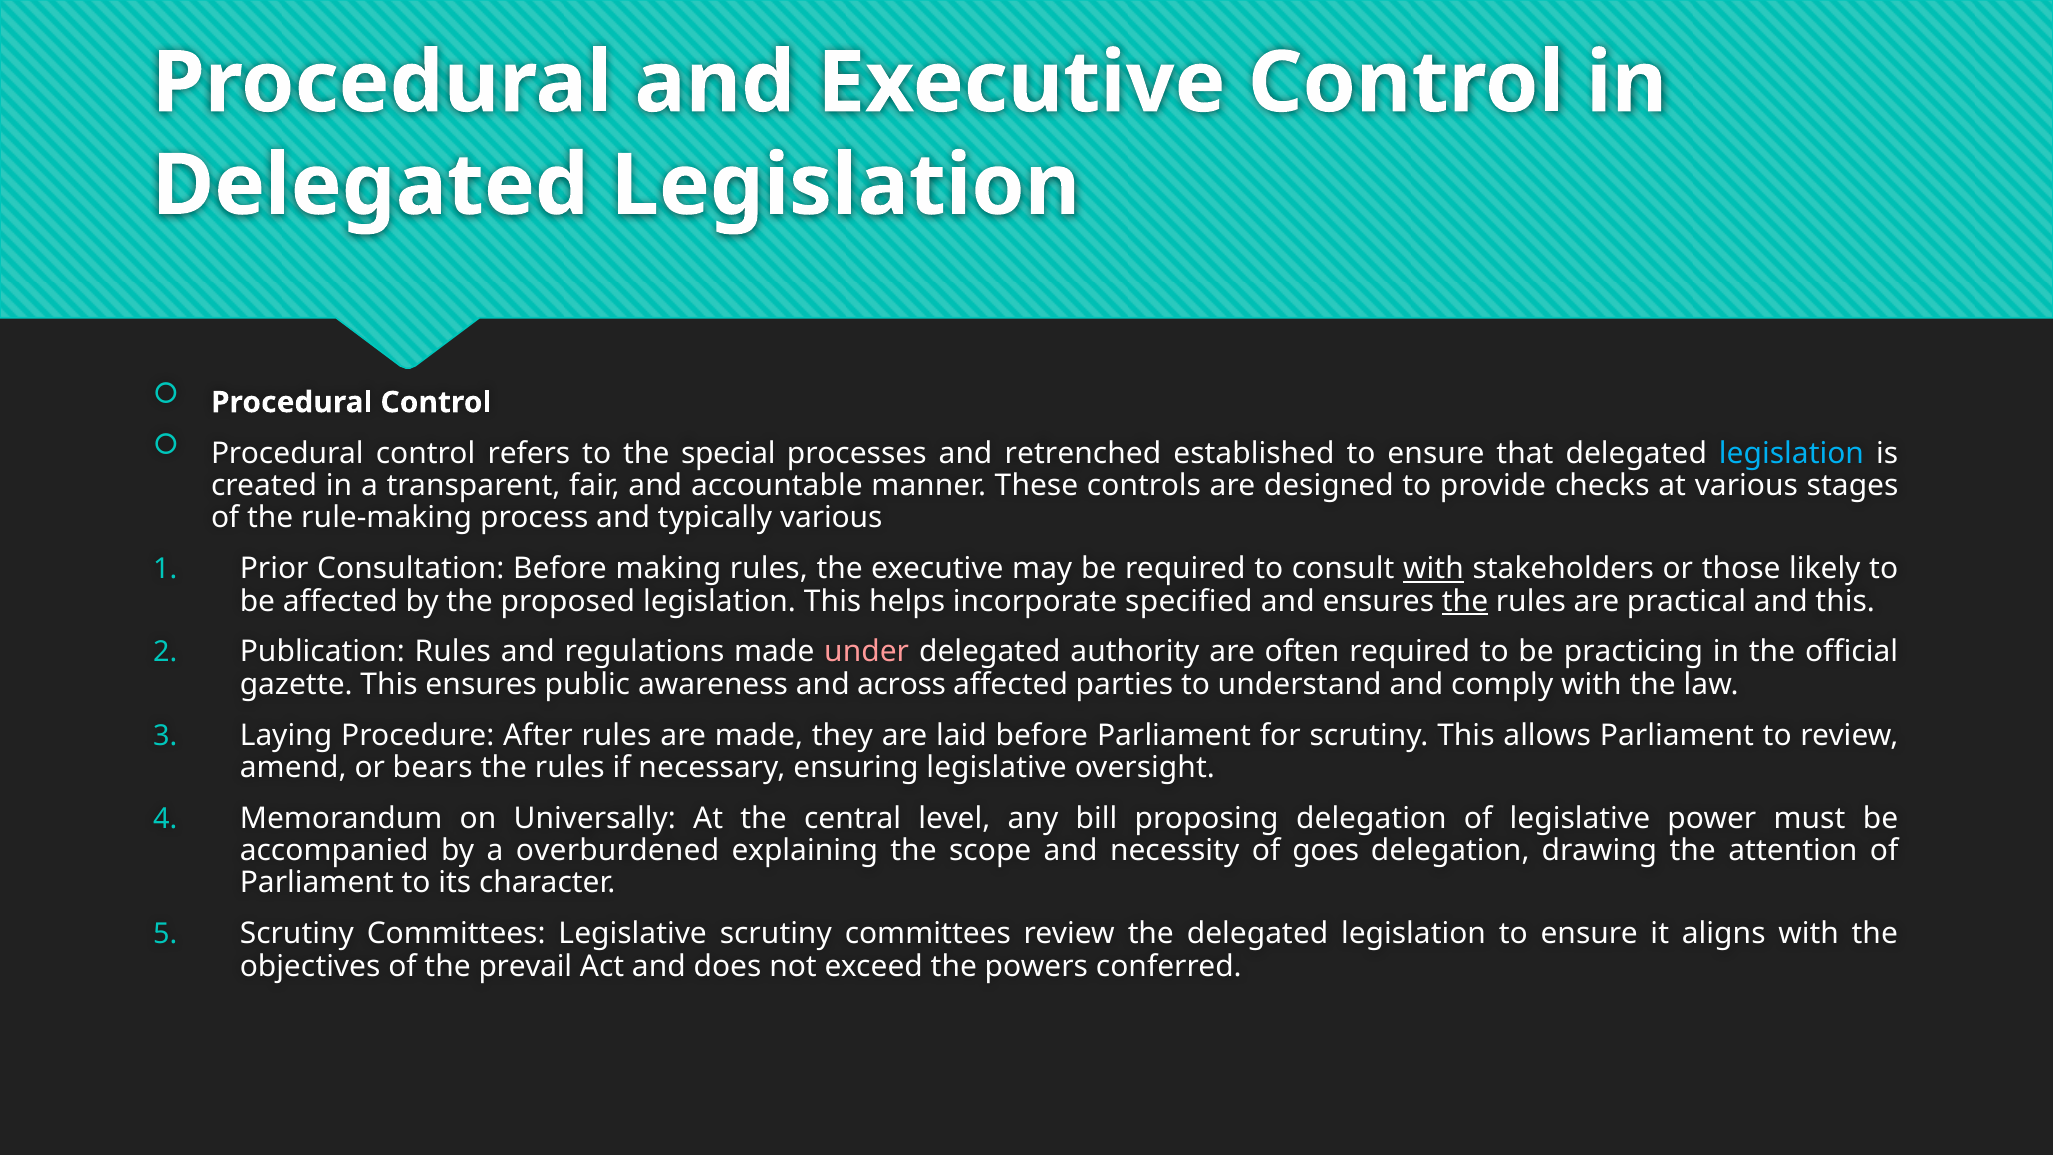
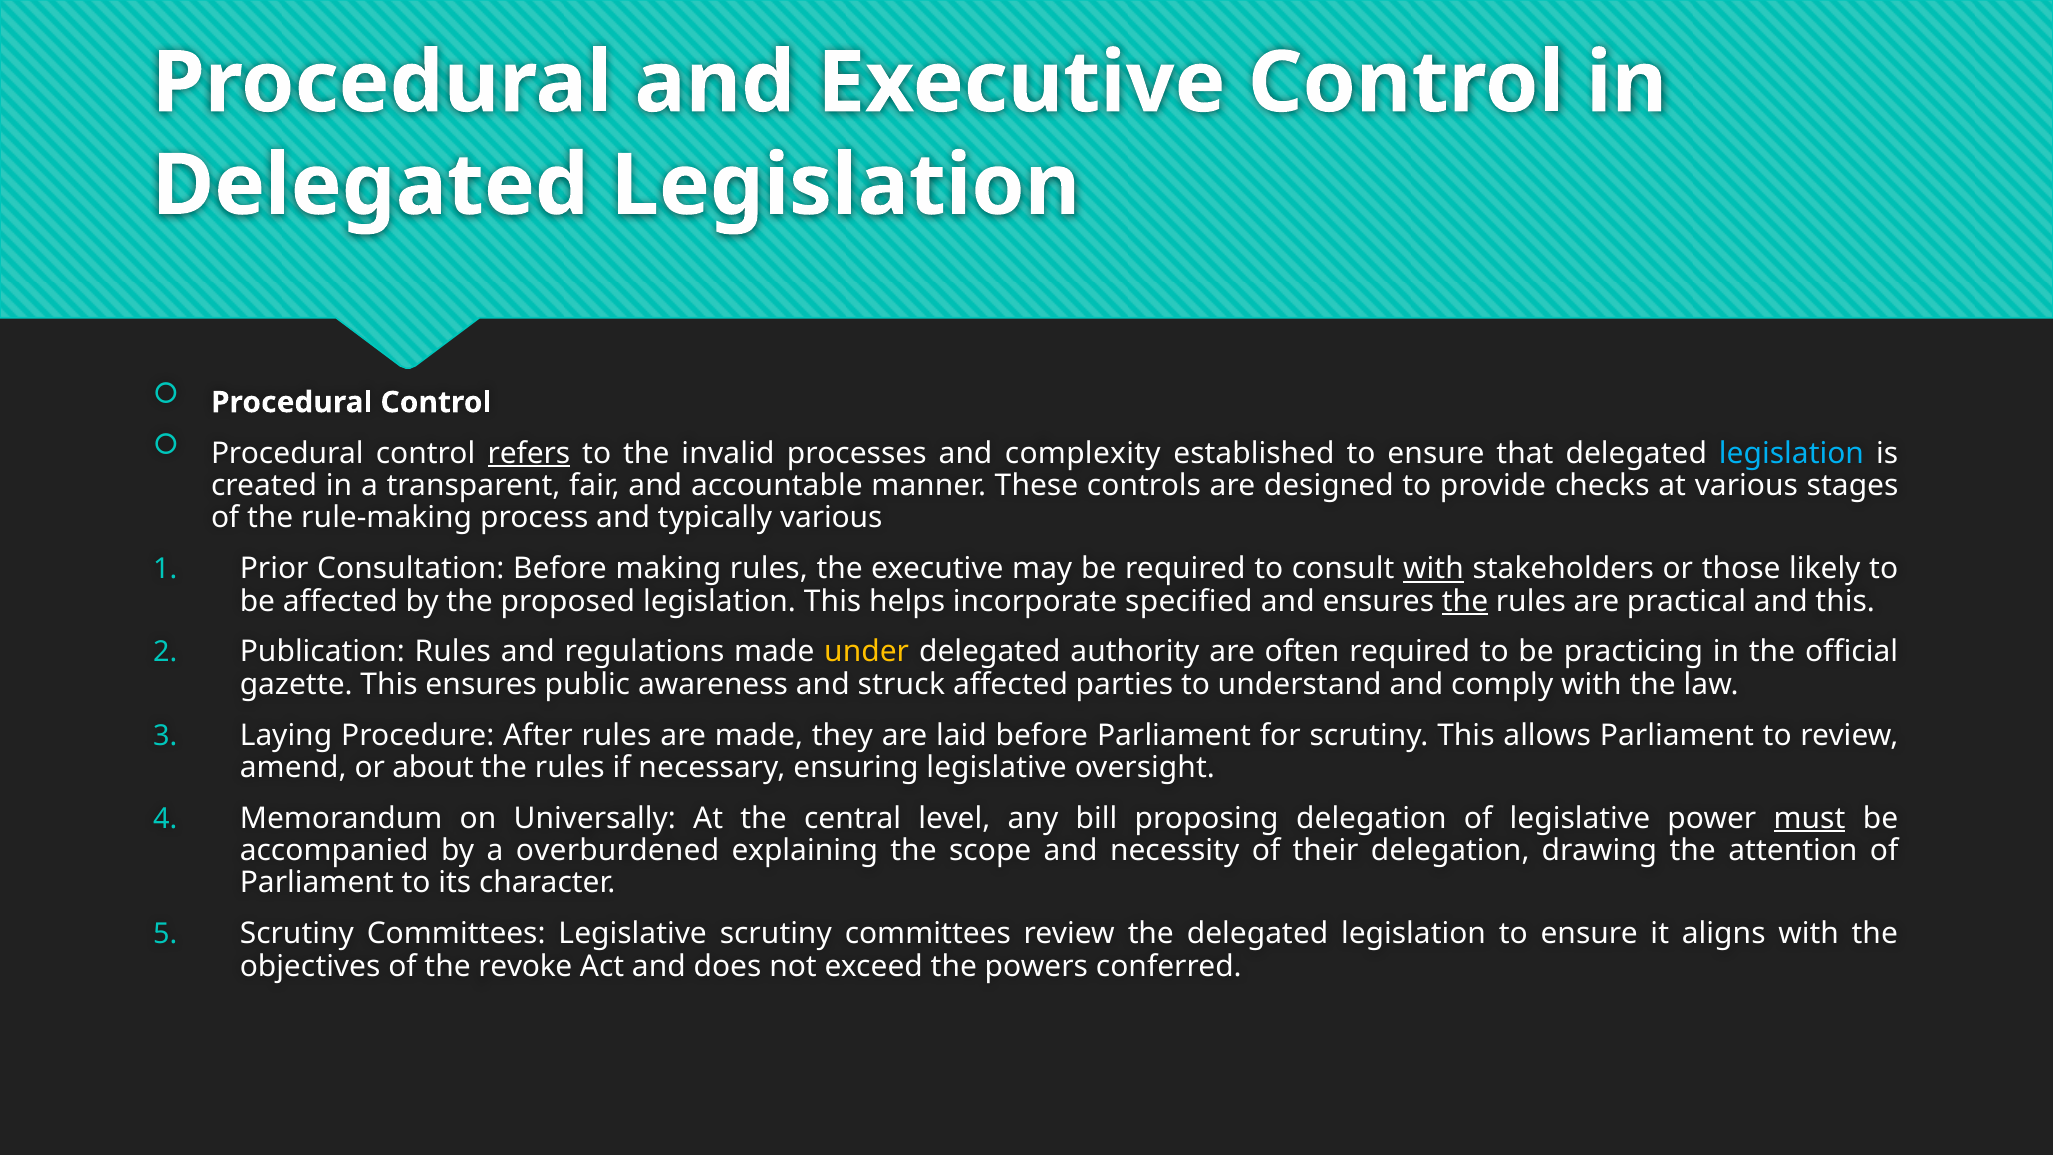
refers underline: none -> present (529, 453)
special: special -> invalid (728, 453)
retrenched: retrenched -> complexity (1083, 453)
under colour: pink -> yellow (867, 652)
across: across -> struck (901, 684)
bears: bears -> about (433, 767)
must underline: none -> present (1809, 818)
goes: goes -> their (1326, 851)
prevail: prevail -> revoke (525, 966)
